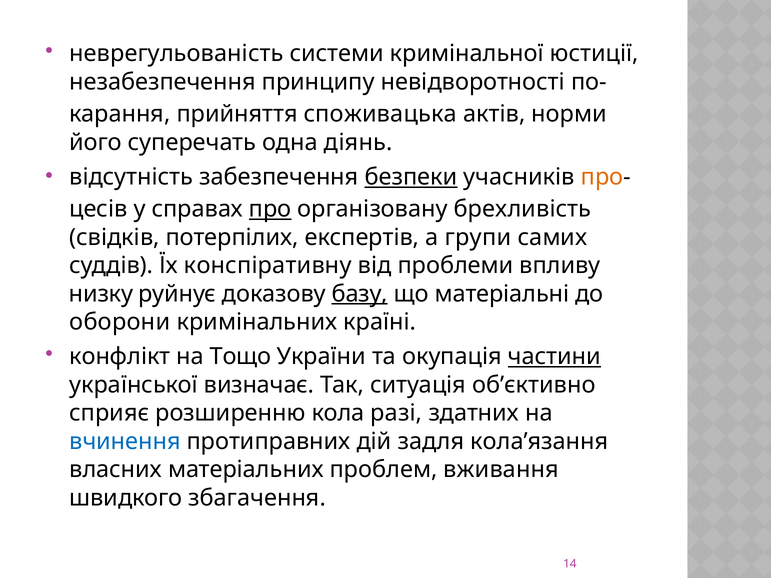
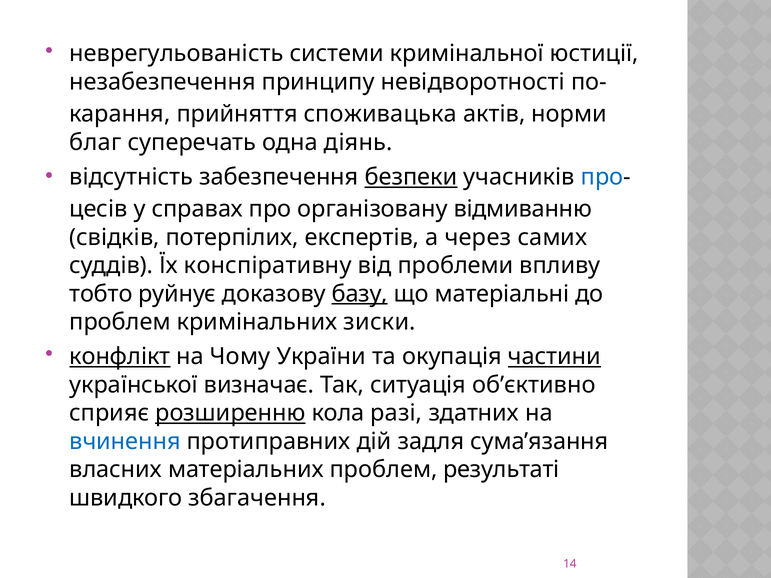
його: його -> благ (95, 142)
про colour: orange -> blue (602, 177)
про underline: present -> none (270, 209)
брехливість: брехливість -> відмиванню (523, 209)
групи: групи -> через (478, 237)
низку: низку -> тобто (101, 294)
оборони: оборони -> проблем (120, 322)
країні: країні -> зиски (380, 322)
конфлікт underline: none -> present (120, 357)
Тощо: Тощо -> Чому (240, 357)
розширенню underline: none -> present (230, 413)
кола’язання: кола’язання -> сума’язання (539, 442)
вживання: вживання -> результаті (501, 470)
